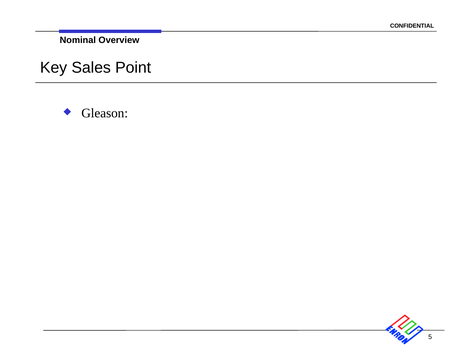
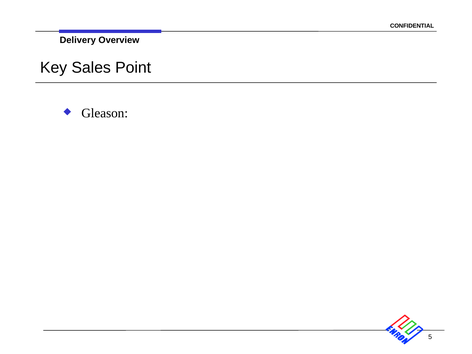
Nominal: Nominal -> Delivery (78, 40)
